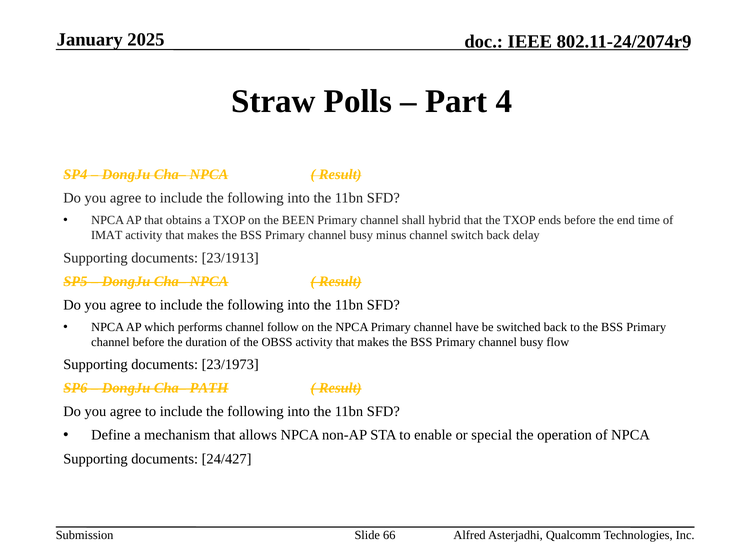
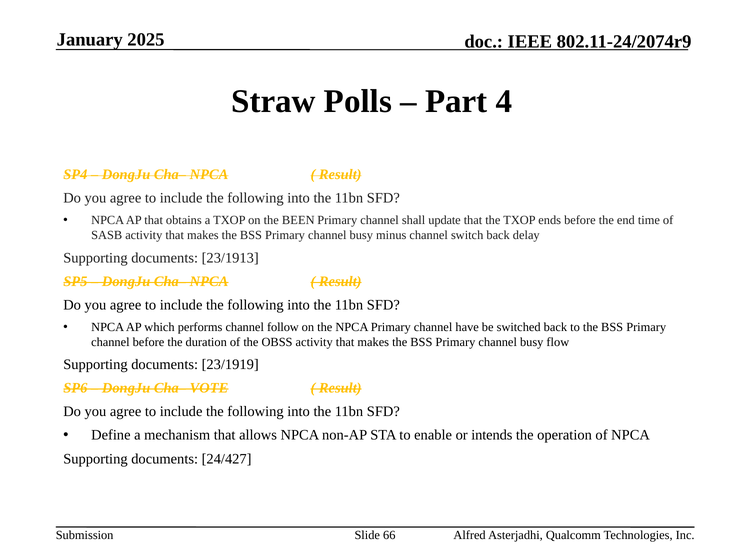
hybrid: hybrid -> update (445, 220)
IMAT: IMAT -> SASB (107, 235)
23/1973: 23/1973 -> 23/1919 (230, 364)
PATH: PATH -> VOTE (209, 388)
special: special -> intends (492, 435)
